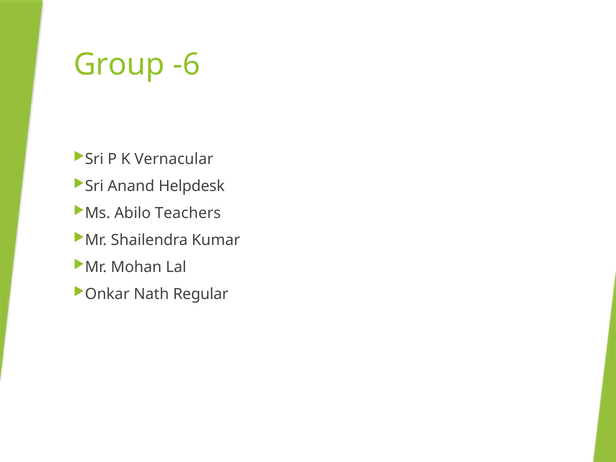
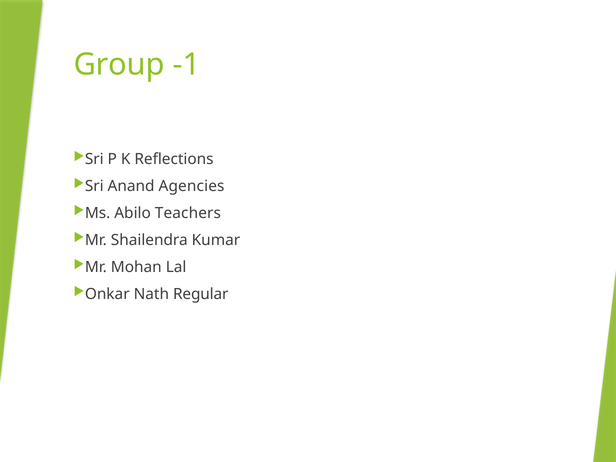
-6: -6 -> -1 (186, 65)
Vernacular: Vernacular -> Reflections (174, 159)
Helpdesk: Helpdesk -> Agencies (192, 186)
